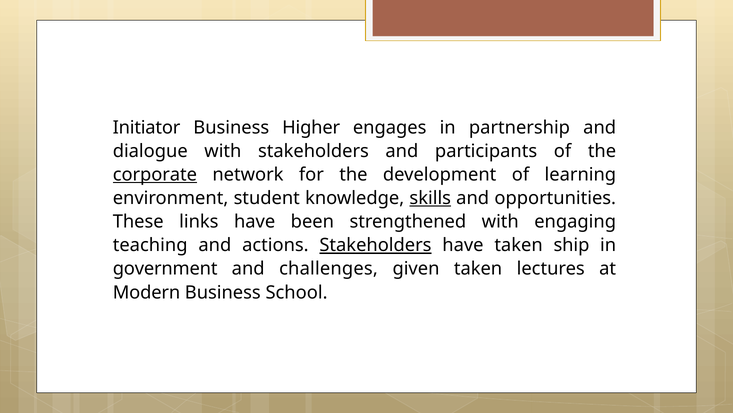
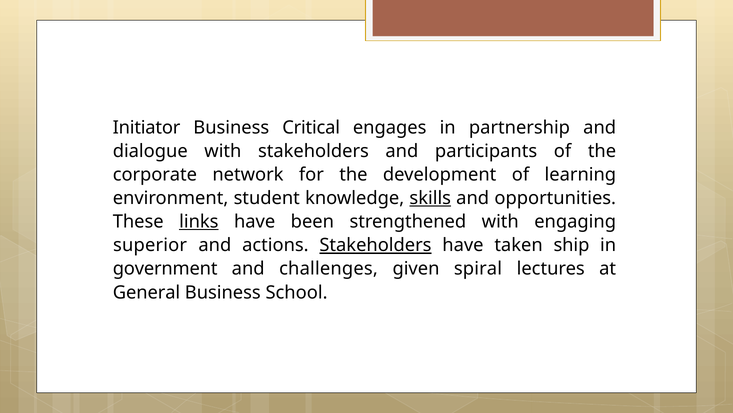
Higher: Higher -> Critical (311, 127)
corporate underline: present -> none (155, 174)
links underline: none -> present (199, 221)
teaching: teaching -> superior (150, 245)
given taken: taken -> spiral (478, 268)
Modern: Modern -> General (146, 292)
